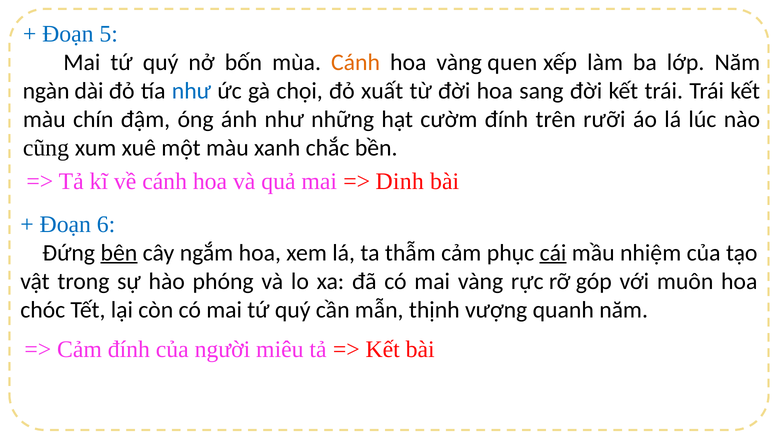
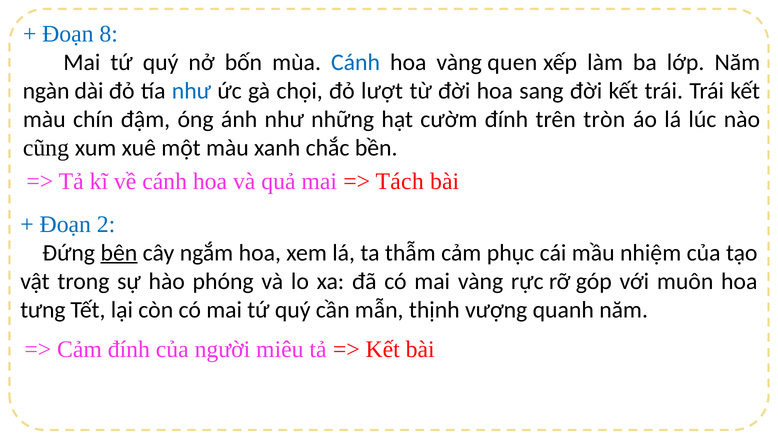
5: 5 -> 8 (109, 34)
Cánh colour: orange -> blue (356, 63)
xuất: xuất -> lượt (382, 91)
rưỡi: rưỡi -> tròn (604, 120)
Dinh: Dinh -> Tách (400, 182)
6: 6 -> 2 (106, 225)
cái underline: present -> none (553, 253)
chóc: chóc -> tưng (43, 310)
